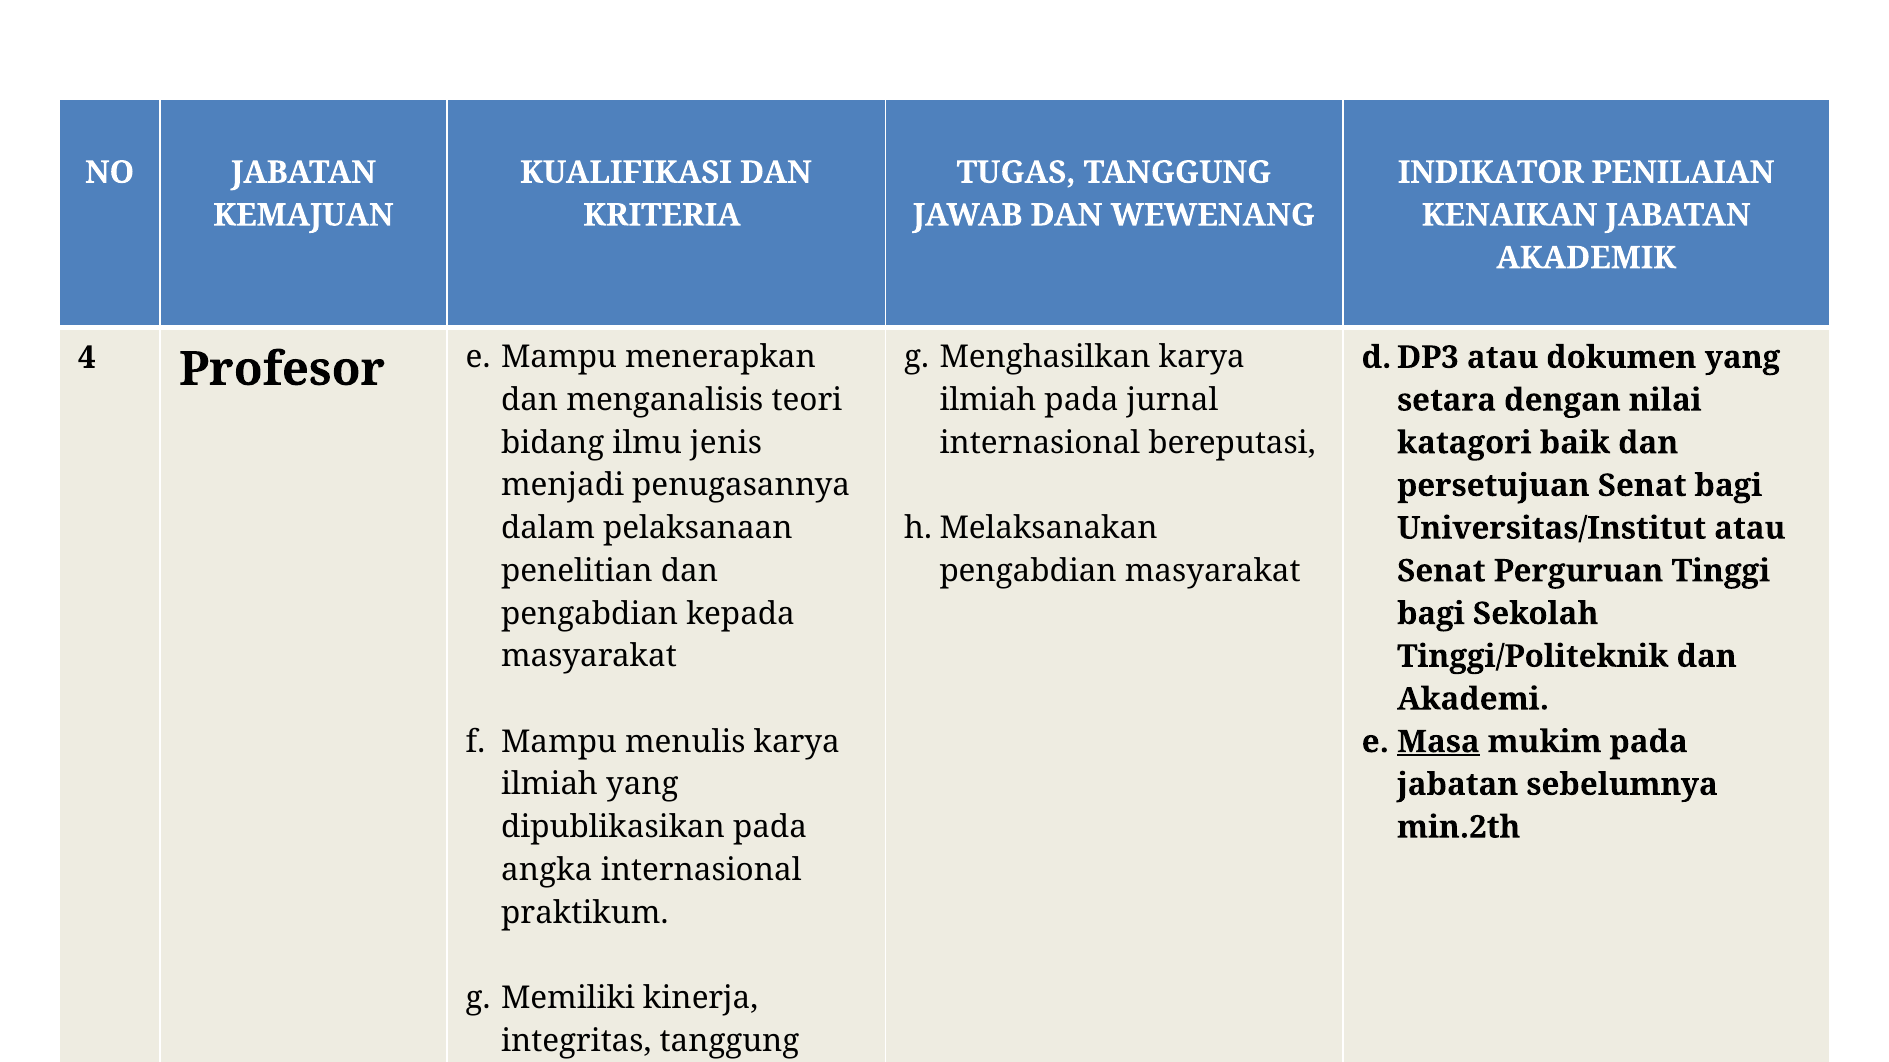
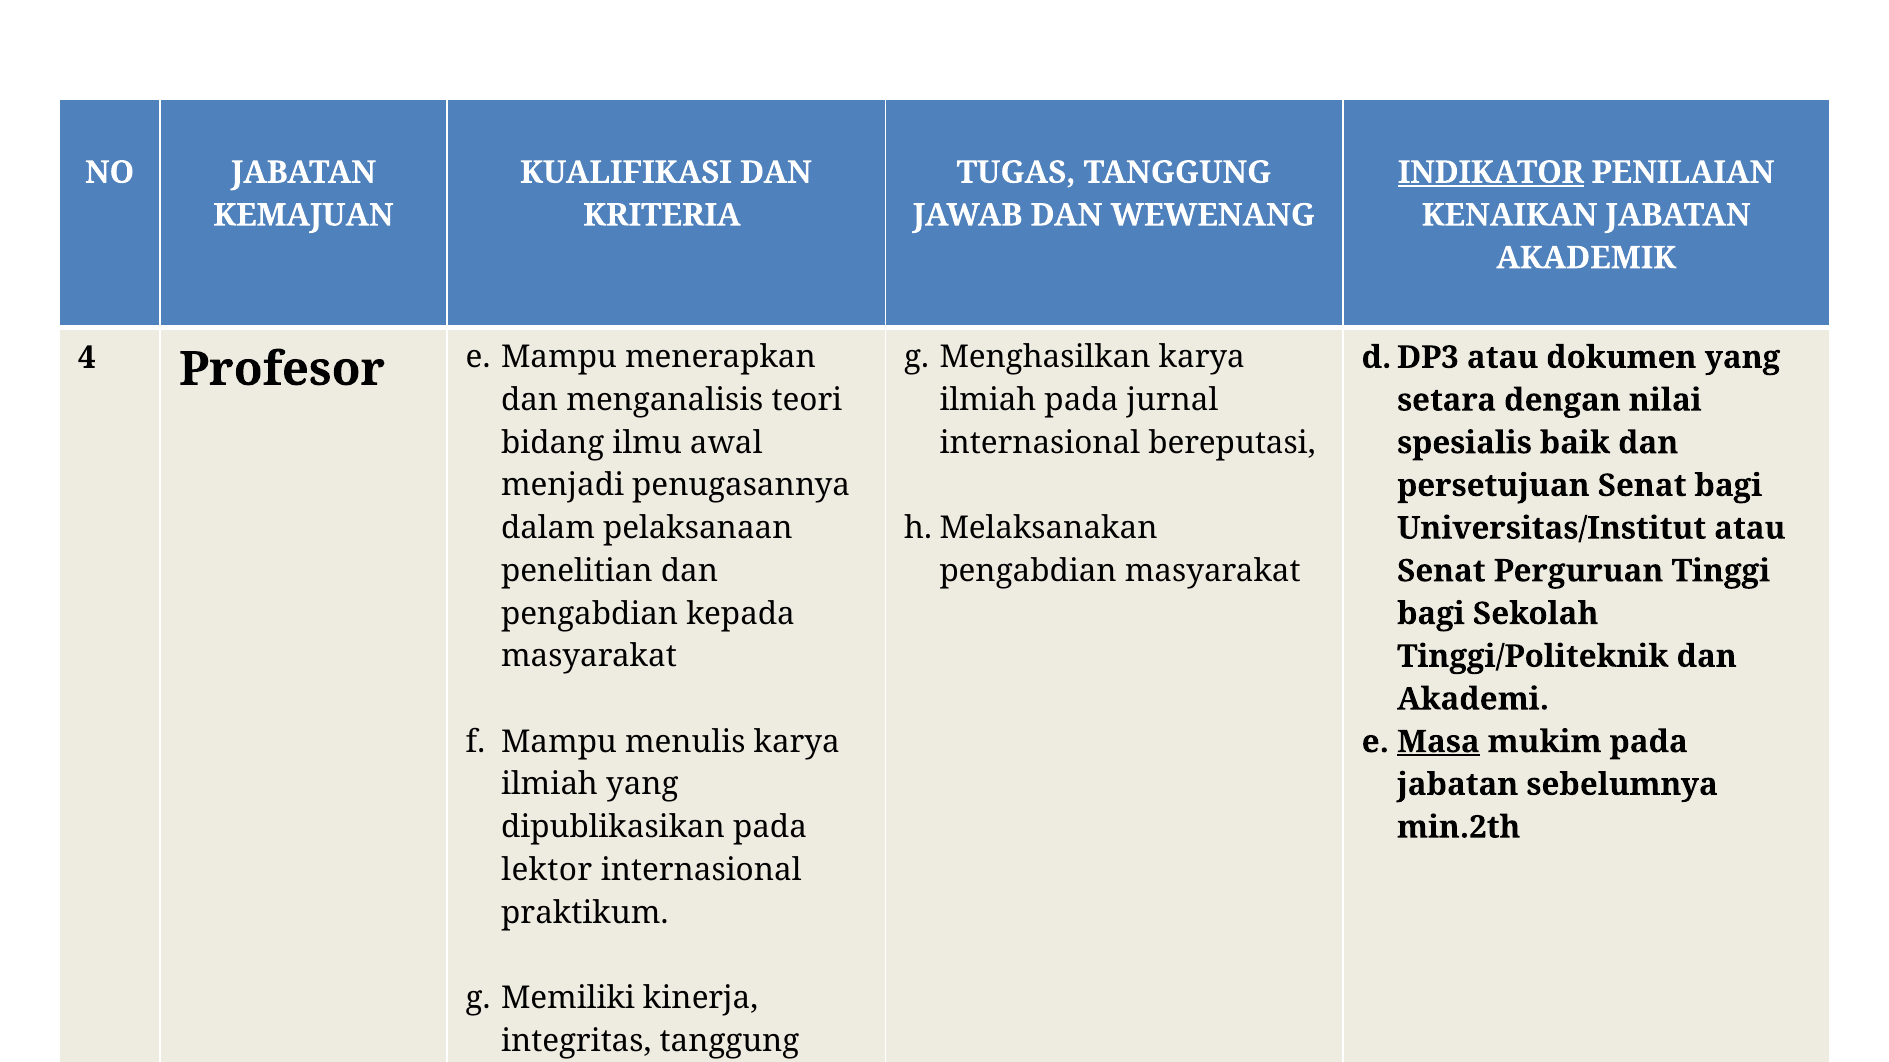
INDIKATOR underline: none -> present (1491, 173)
jenis: jenis -> awal (726, 443)
katagori: katagori -> spesialis (1464, 443)
angka: angka -> lektor (547, 870)
